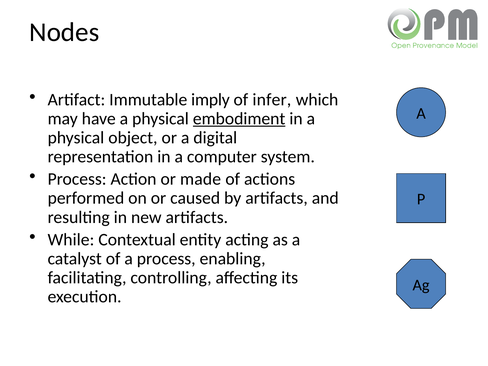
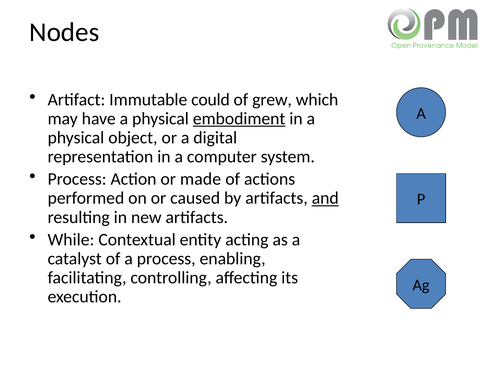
imply: imply -> could (210, 100)
infer: infer -> grew (272, 100)
and underline: none -> present (325, 198)
